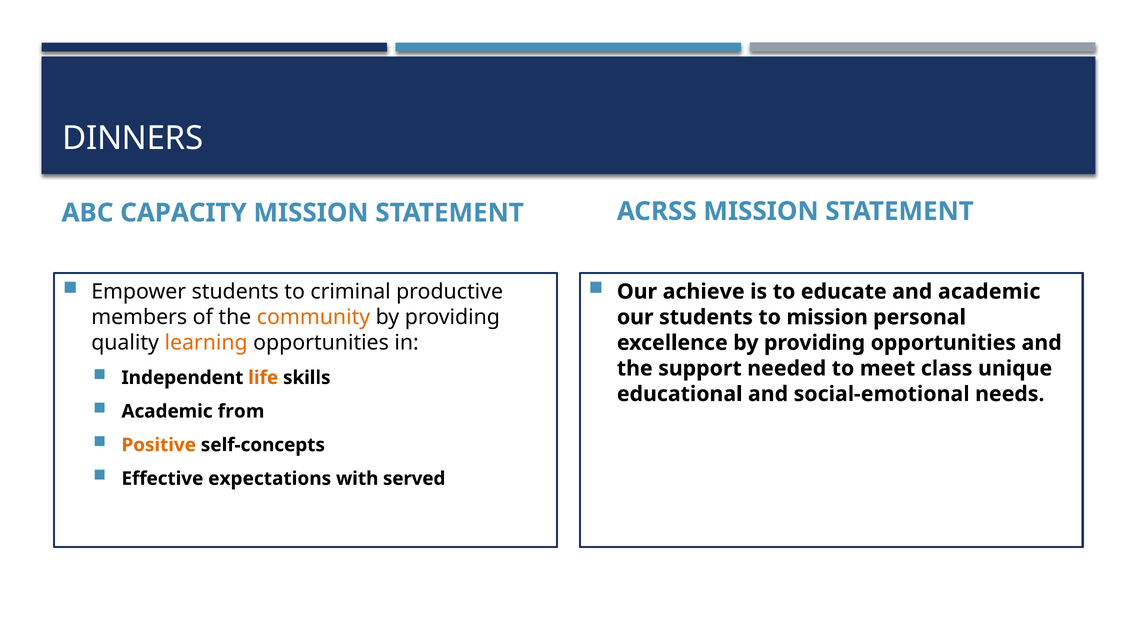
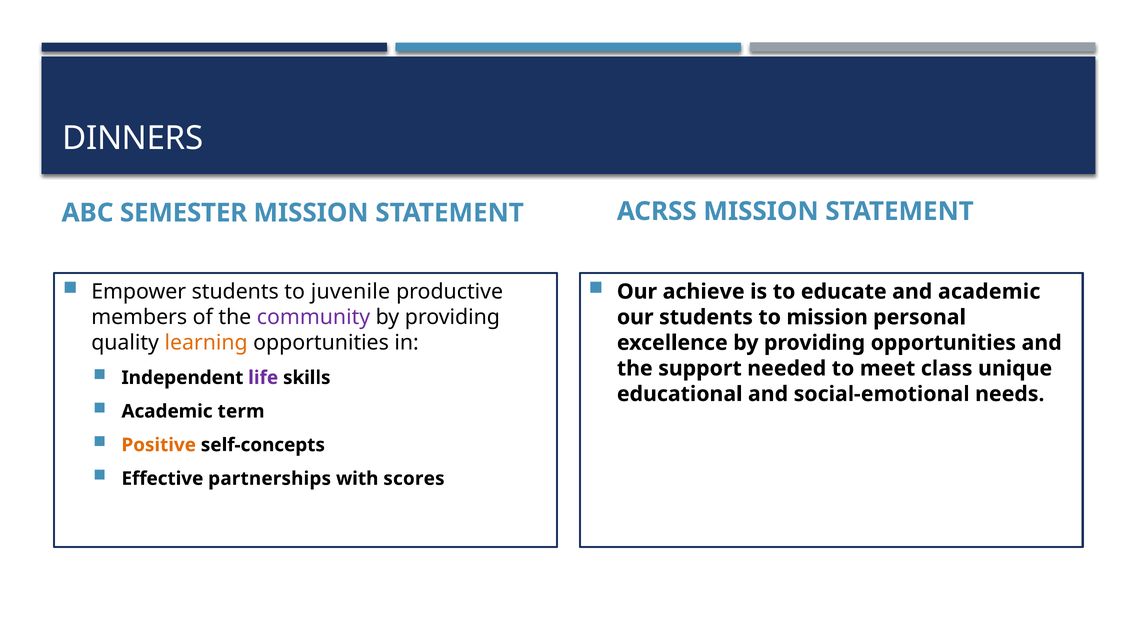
CAPACITY: CAPACITY -> SEMESTER (184, 213)
criminal: criminal -> juvenile (350, 291)
community colour: orange -> purple (314, 317)
life colour: orange -> purple (263, 377)
from: from -> term (241, 411)
expectations: expectations -> partnerships (270, 478)
served: served -> scores (414, 478)
